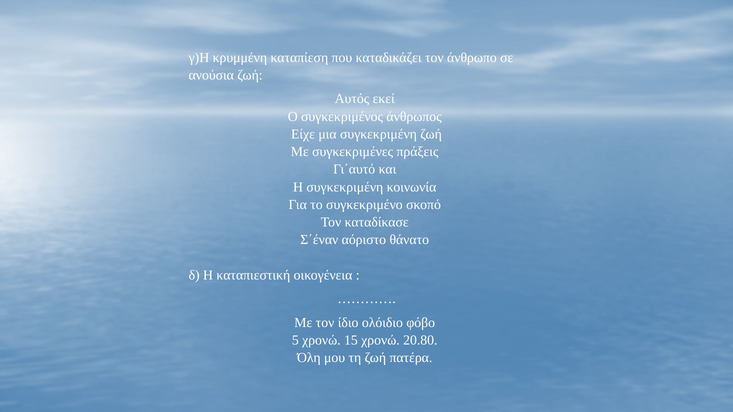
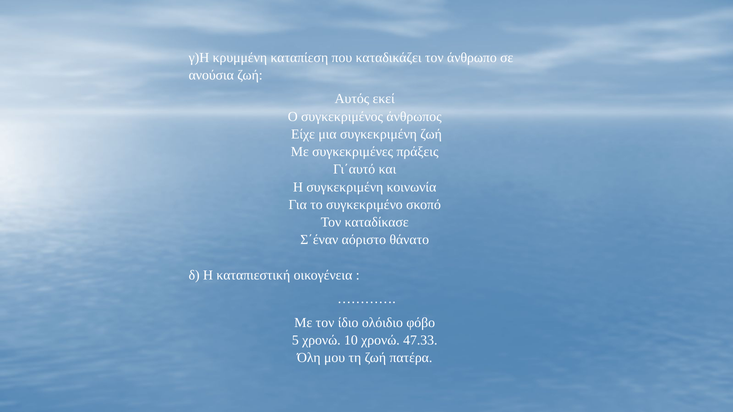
15: 15 -> 10 (351, 340)
20.80: 20.80 -> 47.33 (420, 340)
